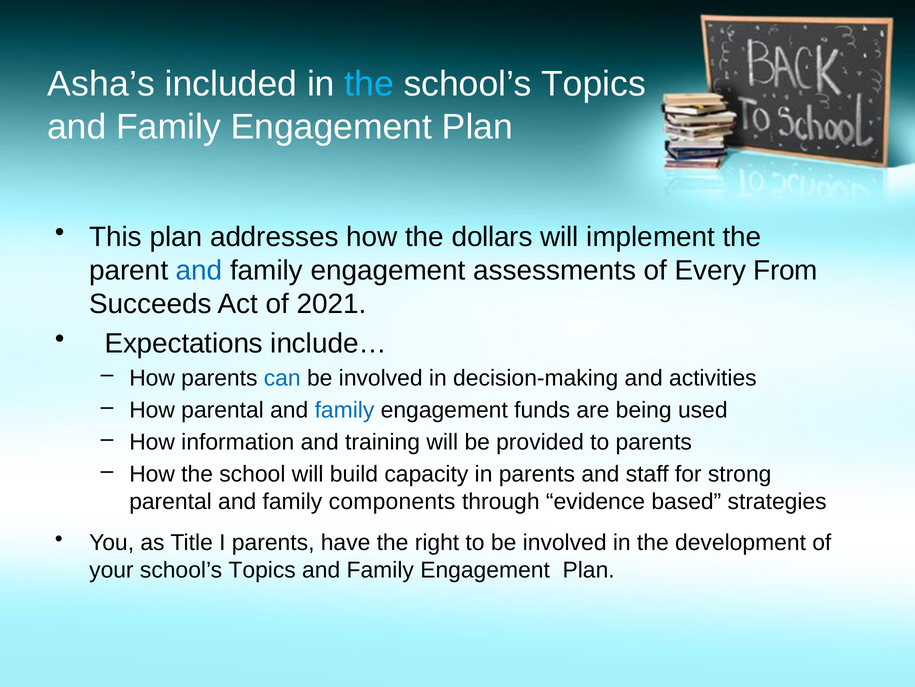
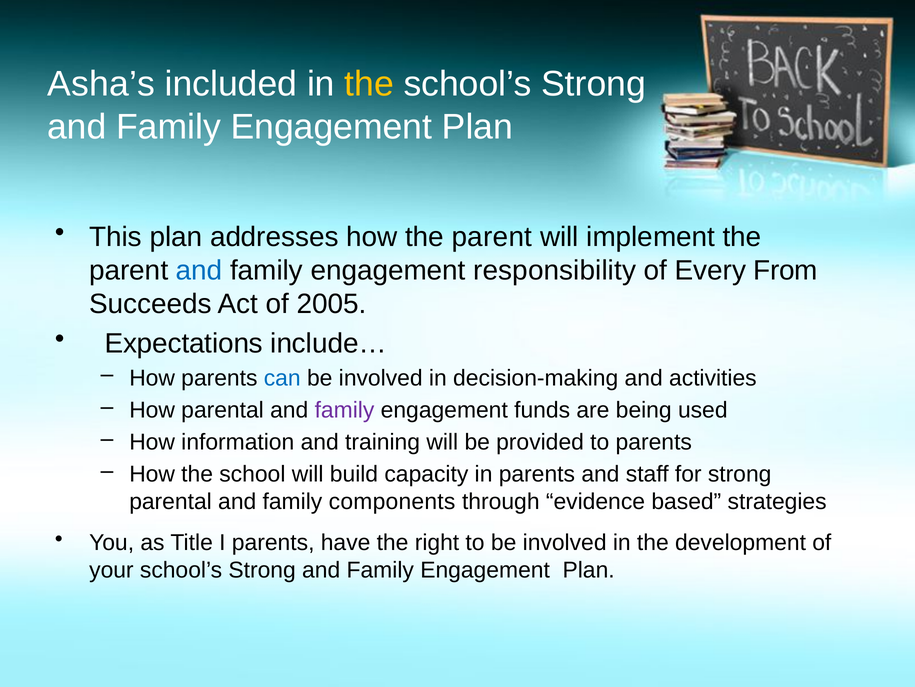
the colour: light blue -> yellow (369, 84)
Topics: Topics -> Strong (594, 84)
how the dollars: dollars -> parent (492, 237)
assessments: assessments -> responsibility (555, 270)
2021: 2021 -> 2005 (332, 304)
family colour: blue -> purple (345, 410)
your school’s Topics: Topics -> Strong (262, 570)
